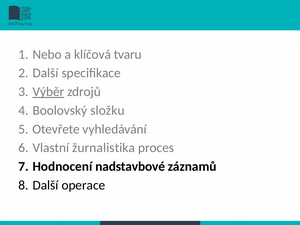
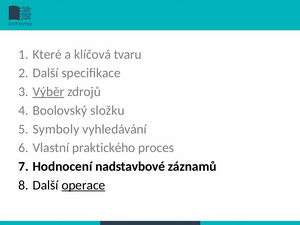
Nebo: Nebo -> Které (47, 54)
Otevřete: Otevřete -> Symboly (56, 129)
žurnalistika: žurnalistika -> praktického (104, 148)
operace underline: none -> present (83, 185)
